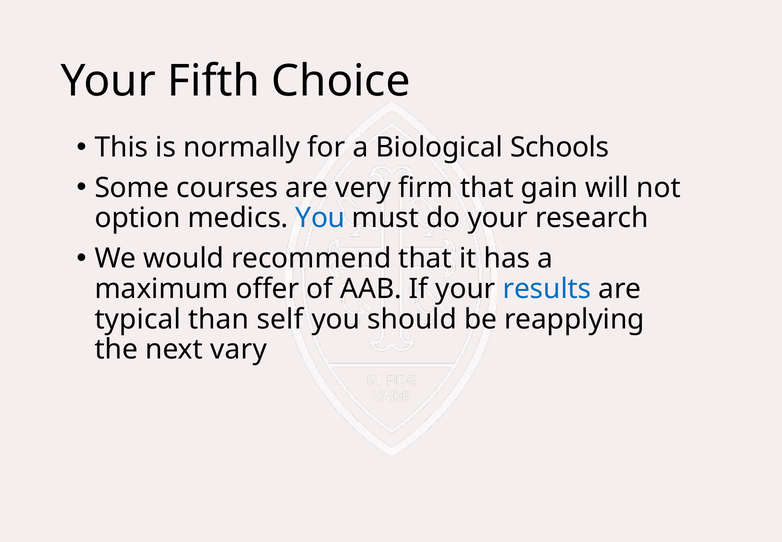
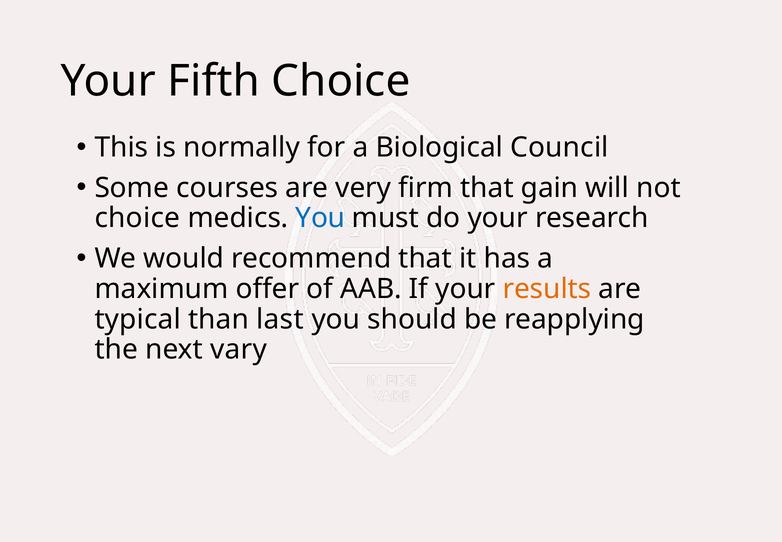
Schools: Schools -> Council (560, 147)
option: option -> choice (137, 218)
results colour: blue -> orange (547, 289)
self: self -> last (280, 319)
